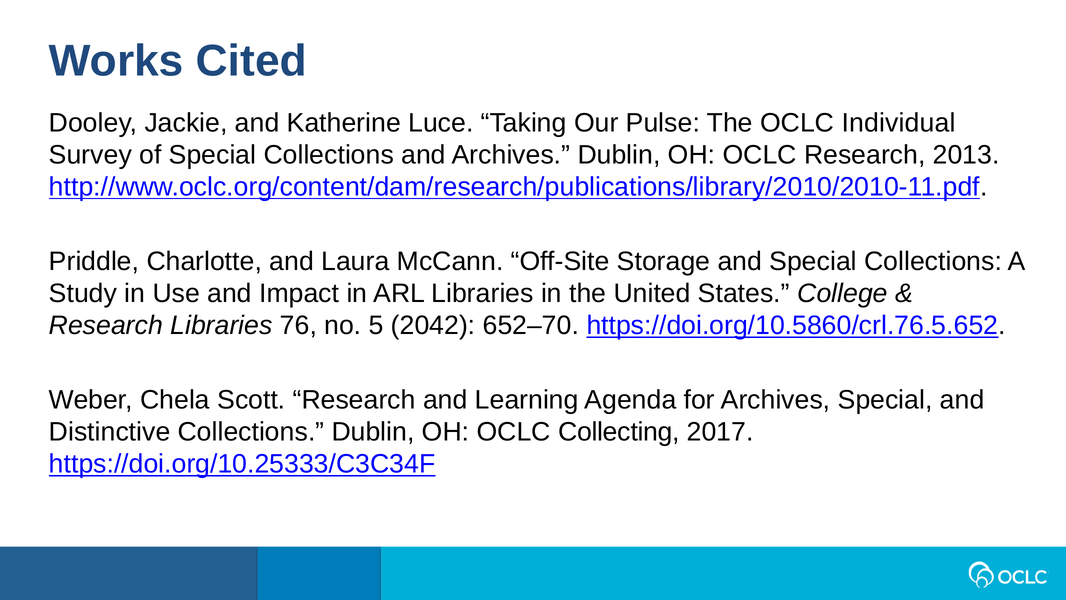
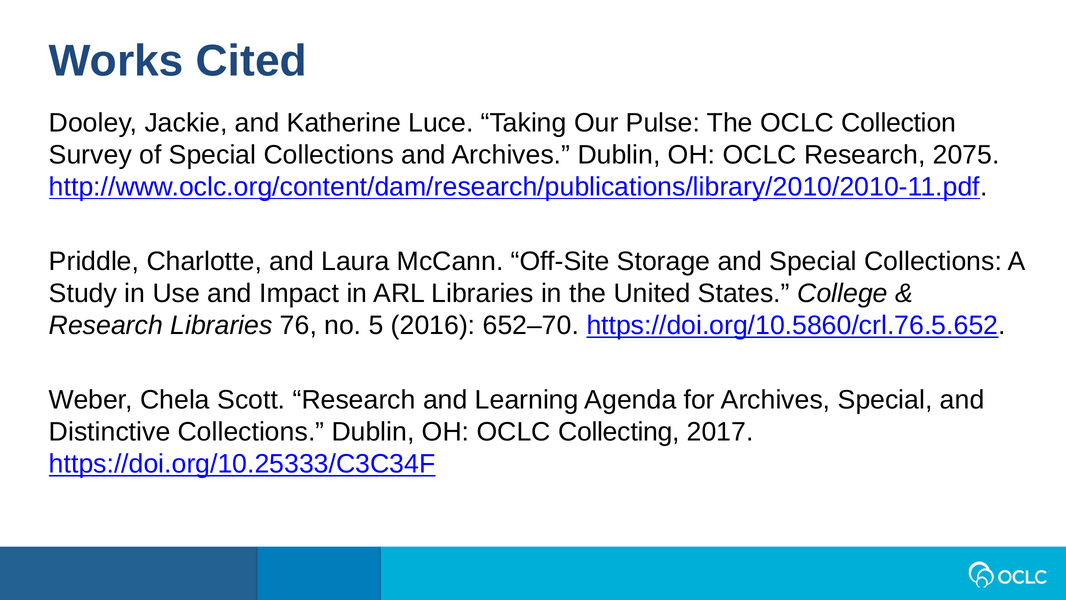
Individual: Individual -> Collection (899, 123)
2013: 2013 -> 2075 (966, 155)
2042: 2042 -> 2016 (433, 325)
